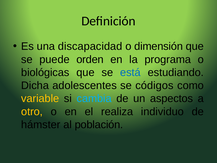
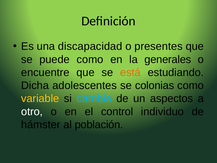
dimensión: dimensión -> presentes (159, 46)
puede orden: orden -> como (90, 59)
programa: programa -> generales (168, 59)
biológicas: biológicas -> encuentre (45, 72)
está colour: blue -> orange (130, 72)
códigos: códigos -> colonias (155, 85)
otro colour: yellow -> white (32, 111)
realiza: realiza -> control (117, 111)
